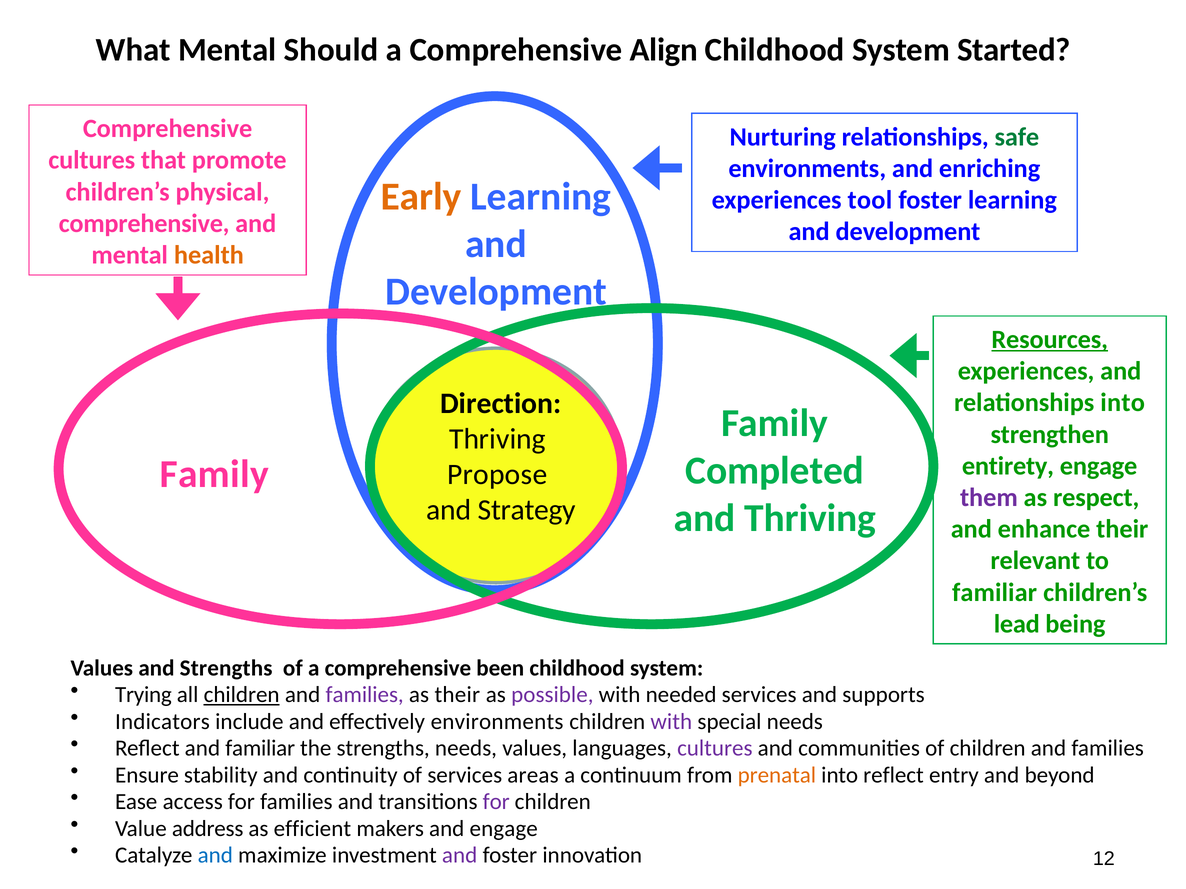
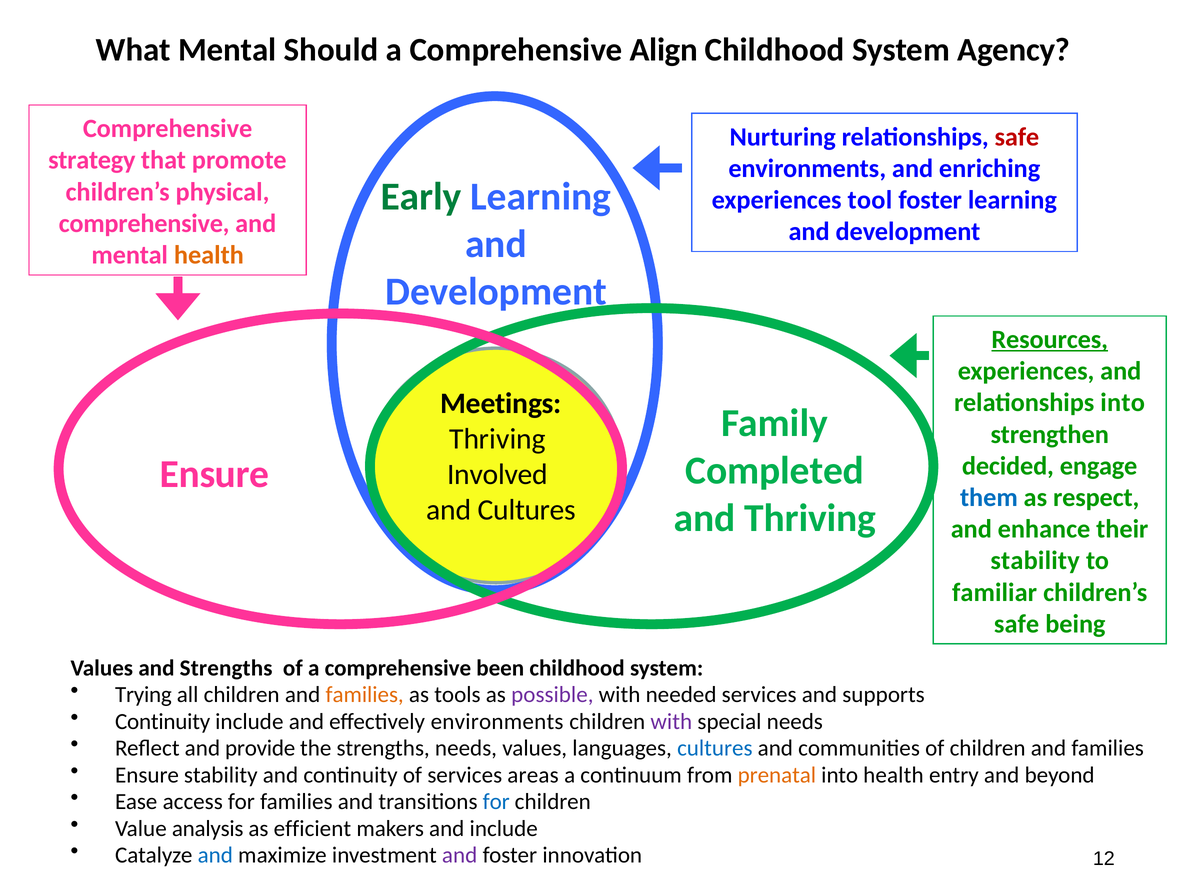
Started: Started -> Agency (1014, 50)
safe colour: green -> red (1017, 137)
cultures: cultures -> strategy (92, 160)
Early colour: orange -> green (421, 197)
Direction: Direction -> Meetings (501, 404)
entirety: entirety -> decided (1008, 466)
Family: Family -> Ensure (215, 475)
Propose: Propose -> Involved (498, 475)
them colour: purple -> blue (989, 498)
and Strategy: Strategy -> Cultures (527, 510)
relevant: relevant -> stability (1035, 561)
lead: lead -> safe (1017, 624)
children underline: present -> none (242, 695)
families colour: purple -> orange (365, 695)
as their: their -> tools (457, 695)
Indicators: Indicators -> Continuity (163, 722)
and familiar: familiar -> provide (260, 749)
cultures colour: purple -> blue (715, 749)
into reflect: reflect -> health (893, 775)
for colour: purple -> blue (496, 802)
address: address -> analysis (208, 829)
and engage: engage -> include (504, 829)
